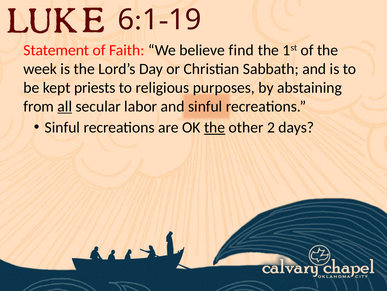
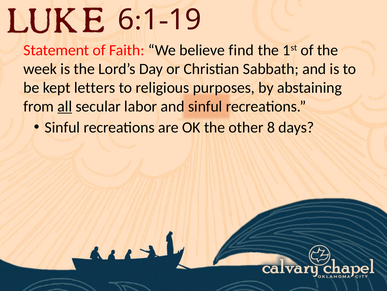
priests: priests -> letters (95, 87)
the underline: present -> none (215, 127)
2: 2 -> 8 (271, 127)
